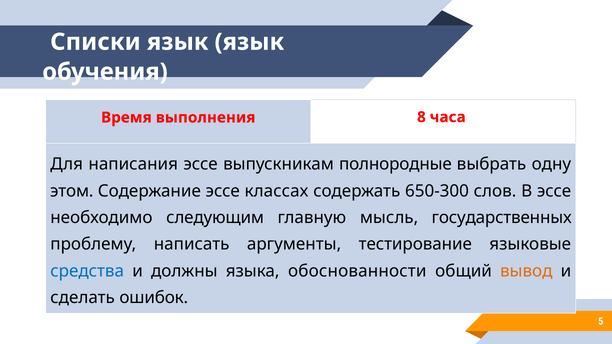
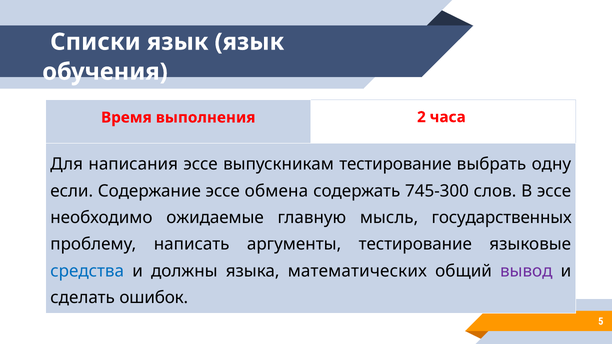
8: 8 -> 2 (421, 117)
выпускникам полнородные: полнородные -> тестирование (395, 164)
этом: этом -> если (72, 191)
классах: классах -> обмена (276, 191)
650-300: 650-300 -> 745-300 (437, 191)
следующим: следующим -> ожидаемые (215, 218)
обоснованности: обоснованности -> математических (357, 271)
вывод colour: orange -> purple (526, 271)
